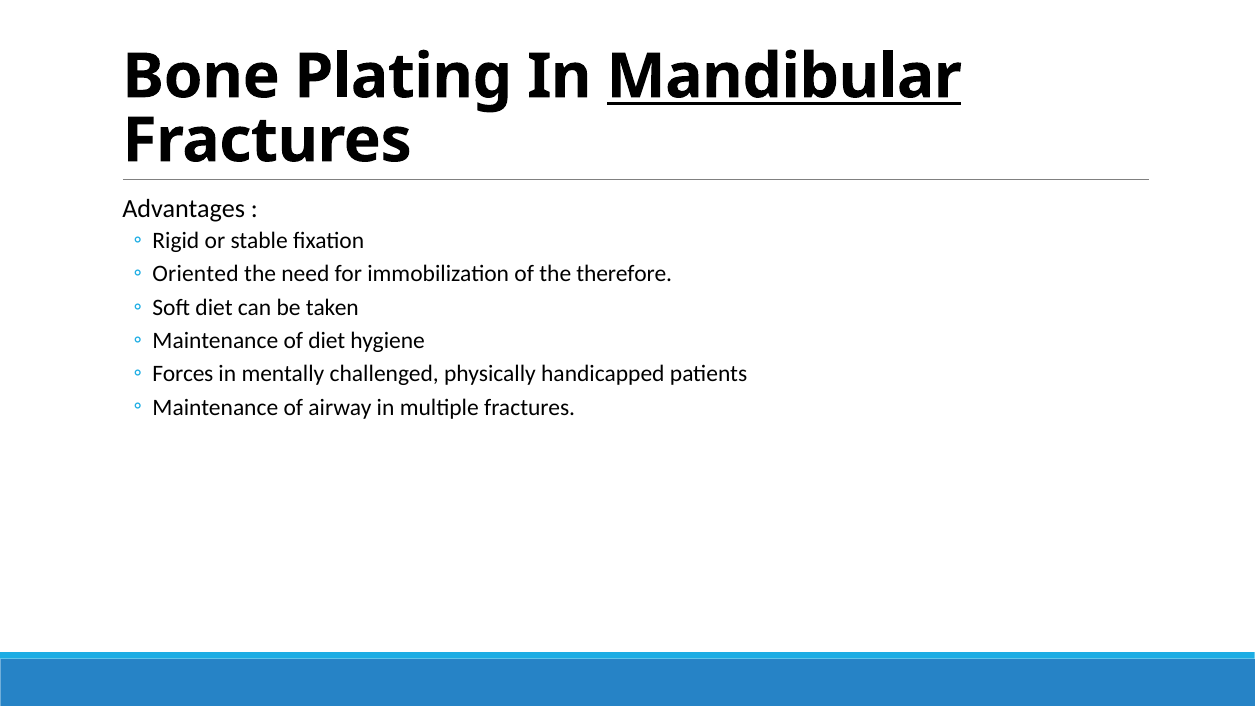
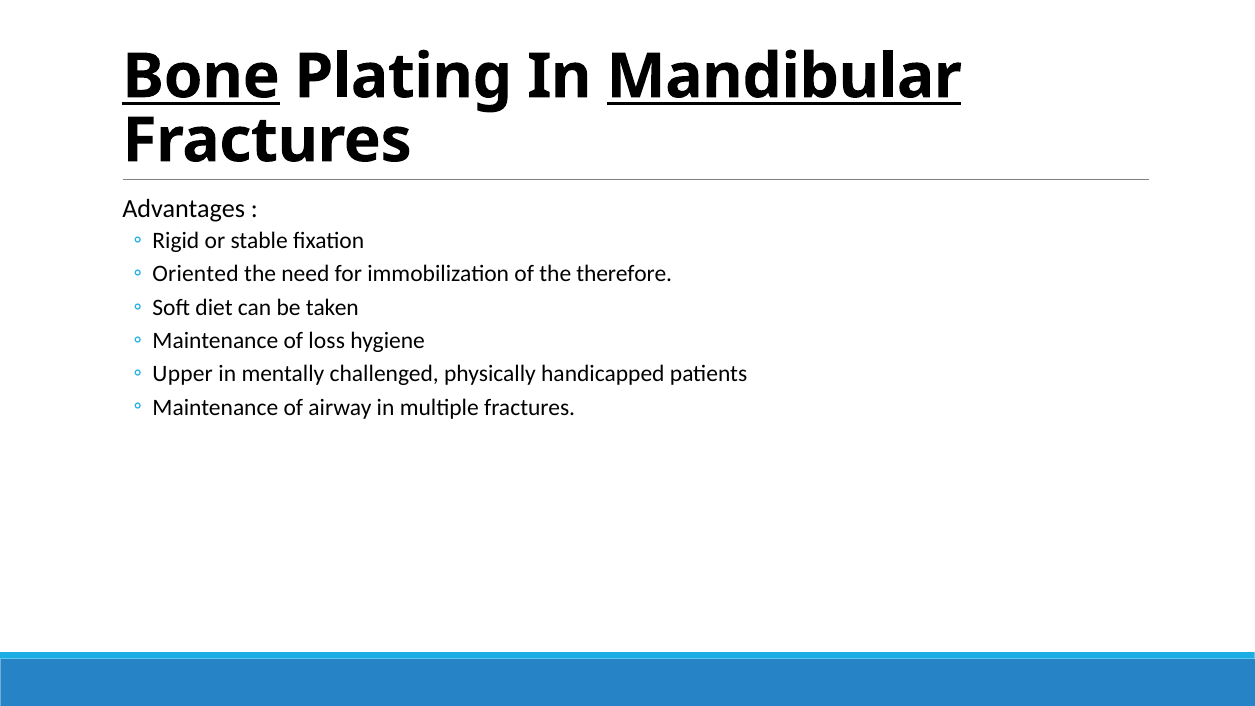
Bone underline: none -> present (201, 77)
of diet: diet -> loss (327, 341)
Forces: Forces -> Upper (183, 374)
